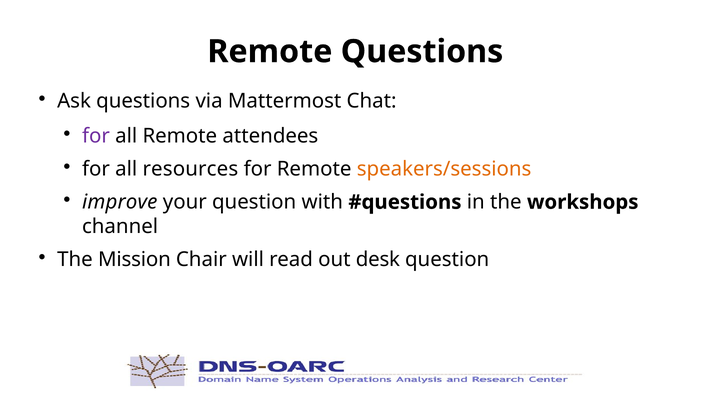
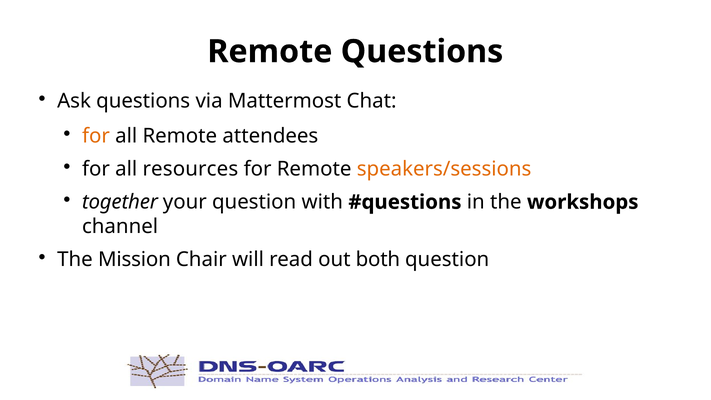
for colour: purple -> orange (96, 136)
improve: improve -> together (120, 202)
desk: desk -> both (378, 260)
